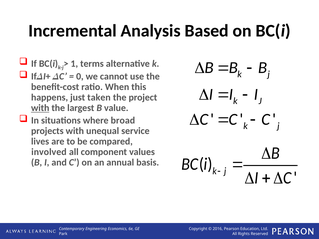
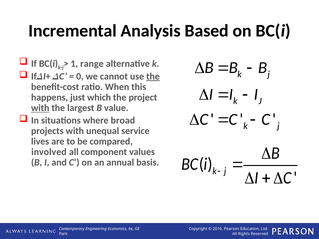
terms: terms -> range (92, 64)
the underline: none -> present (153, 77)
taken: taken -> which (99, 98)
